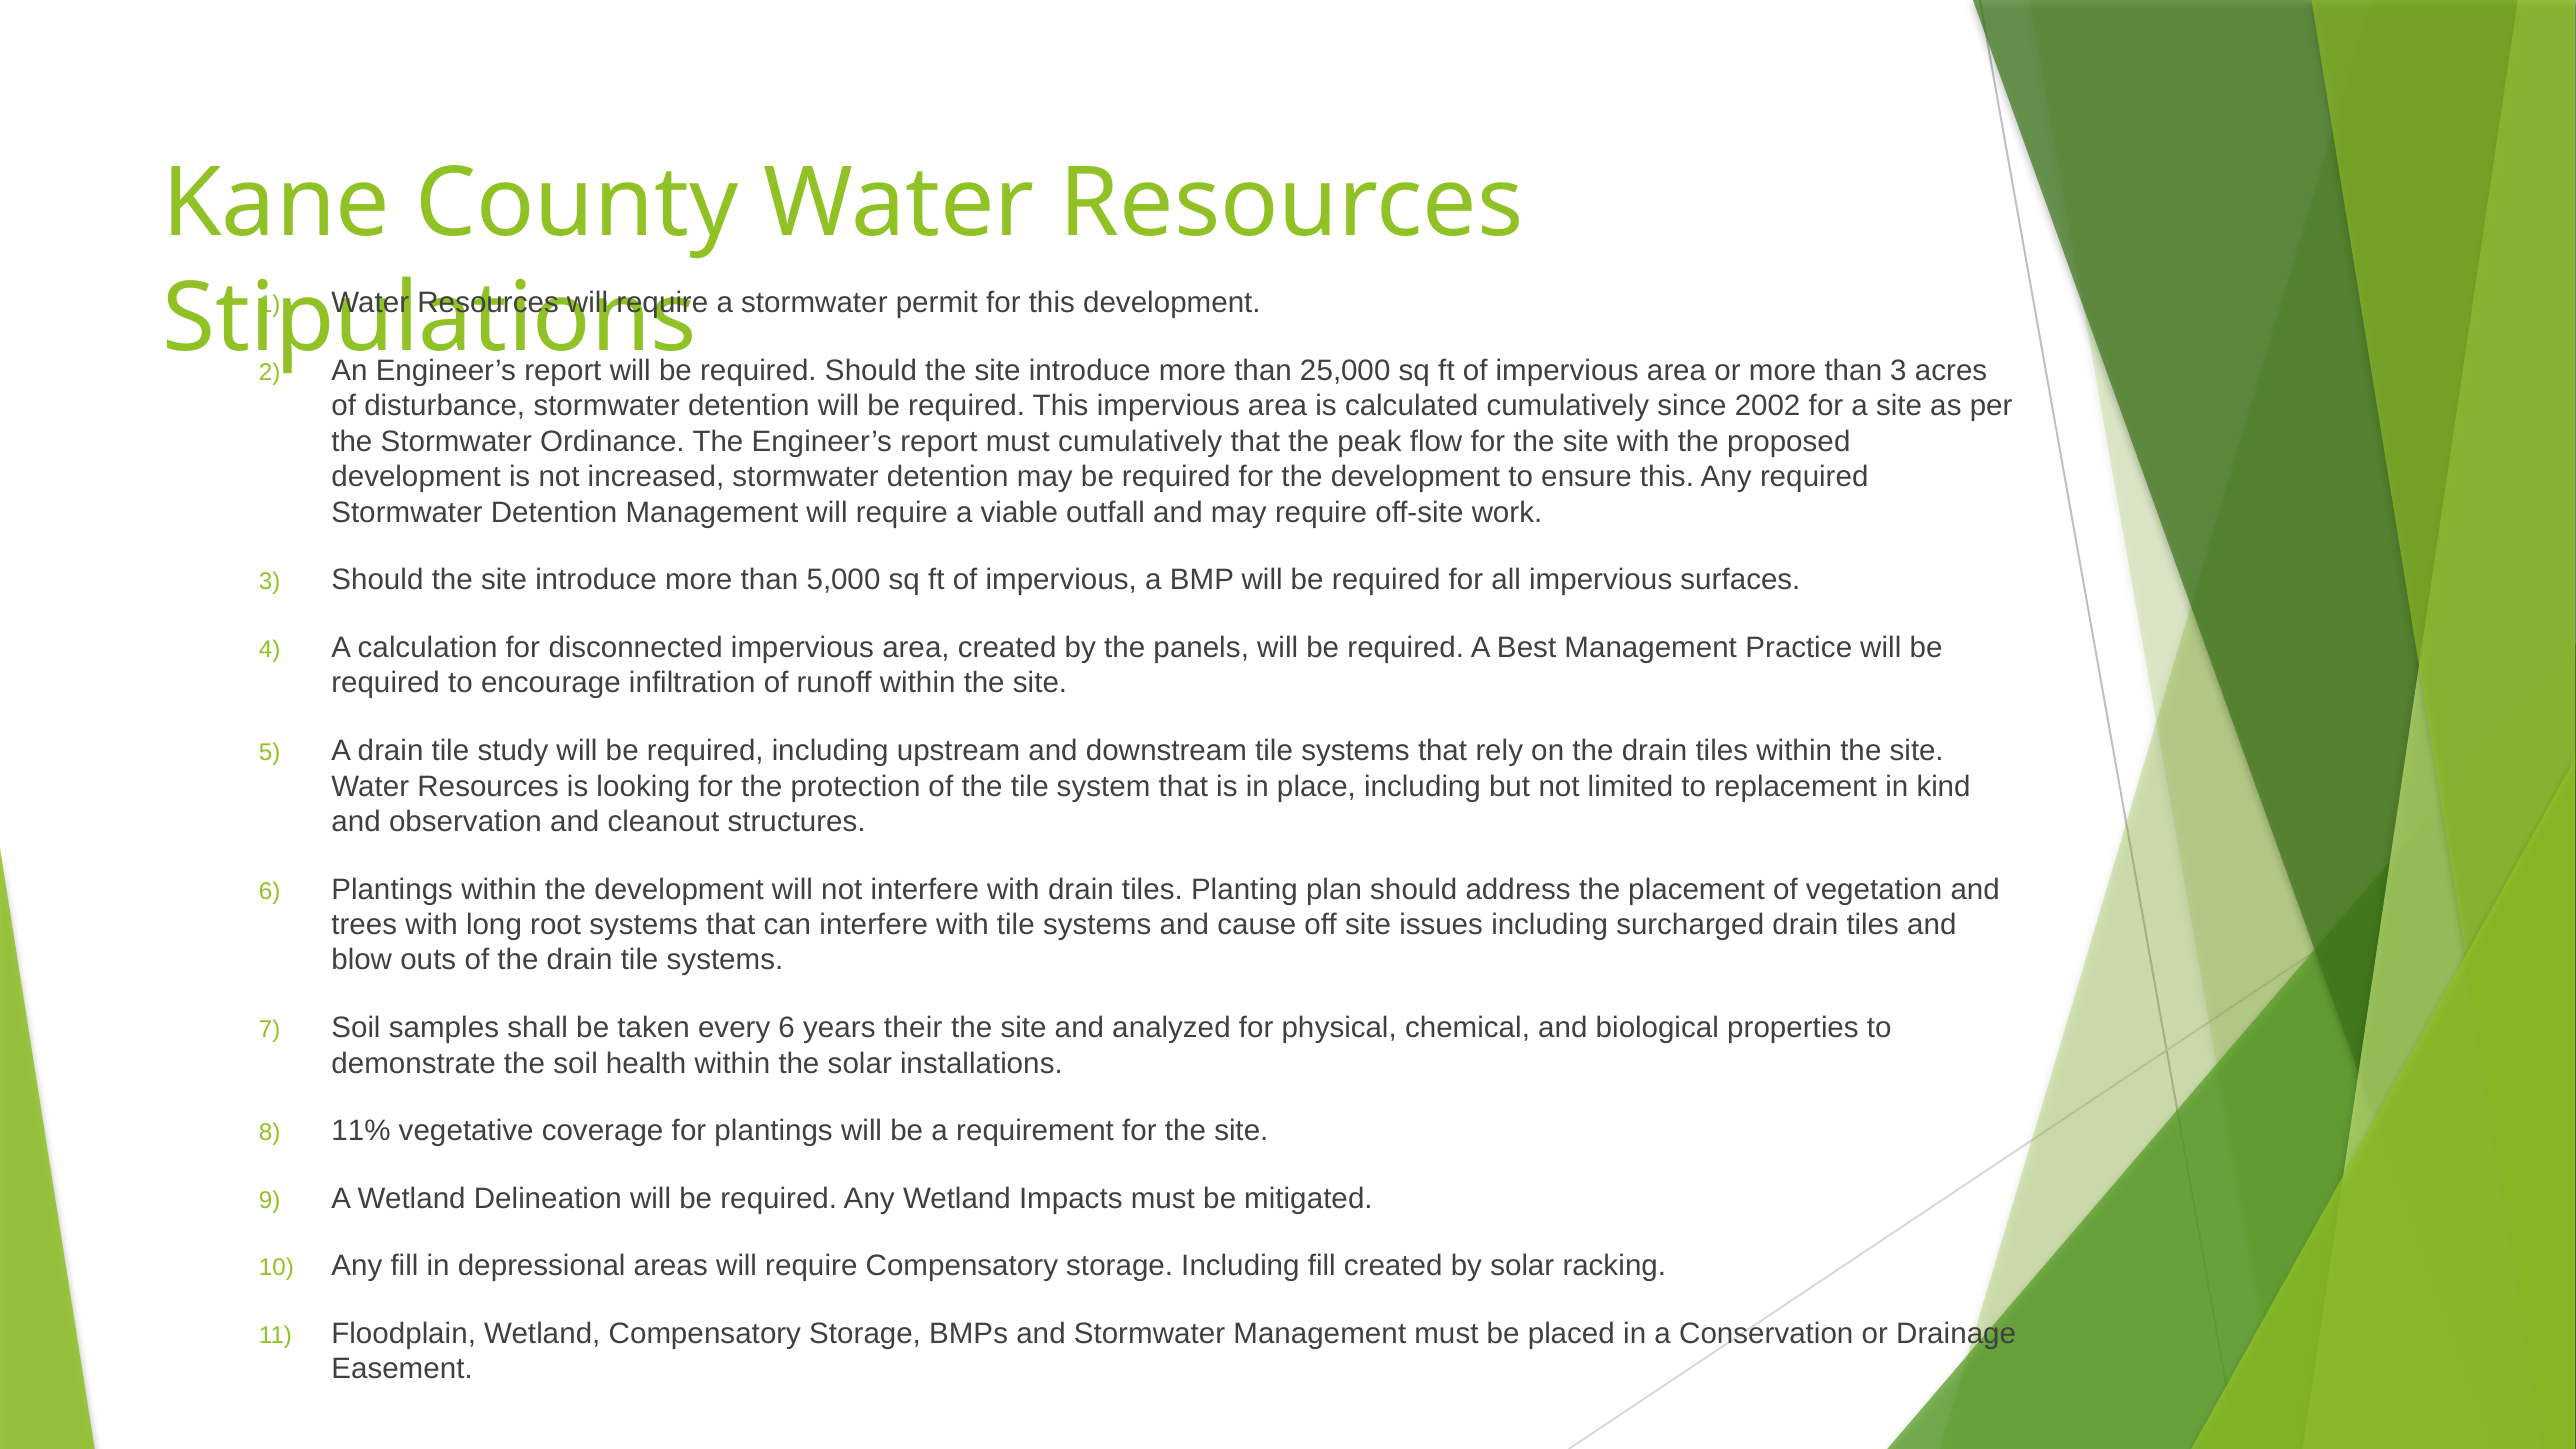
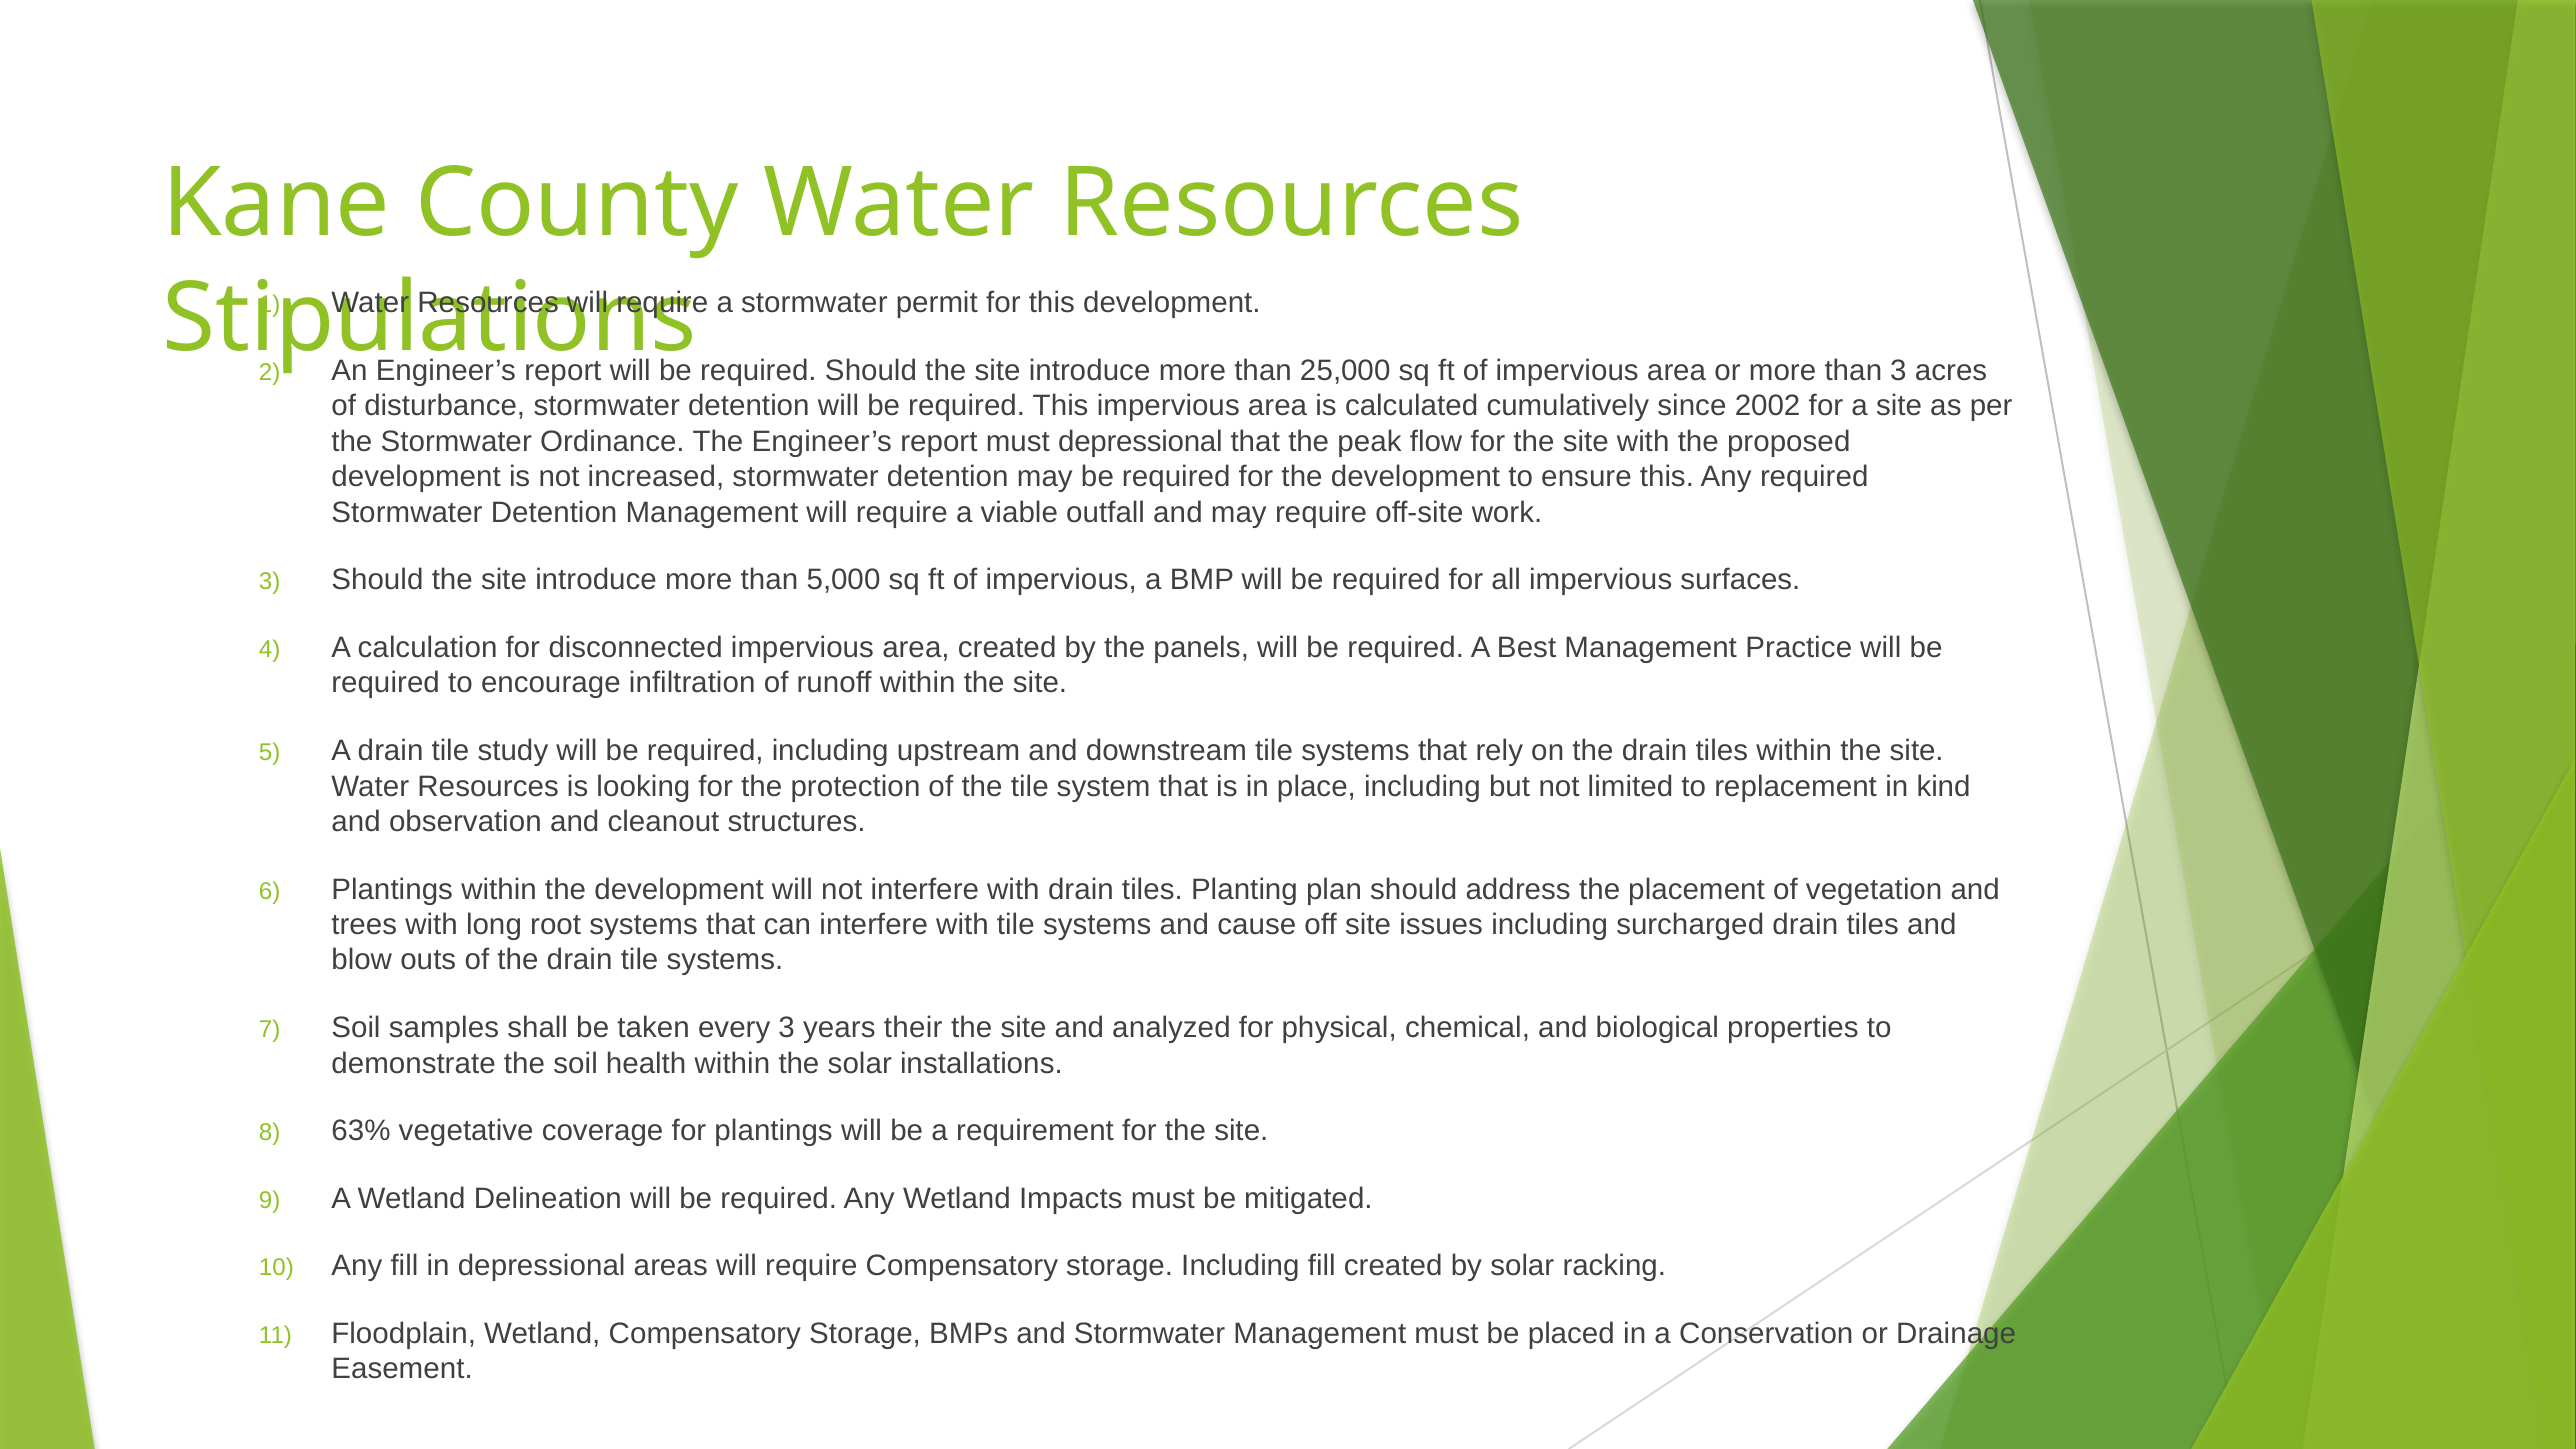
must cumulatively: cumulatively -> depressional (1140, 442)
every 6: 6 -> 3 (787, 1028)
11%: 11% -> 63% (361, 1131)
